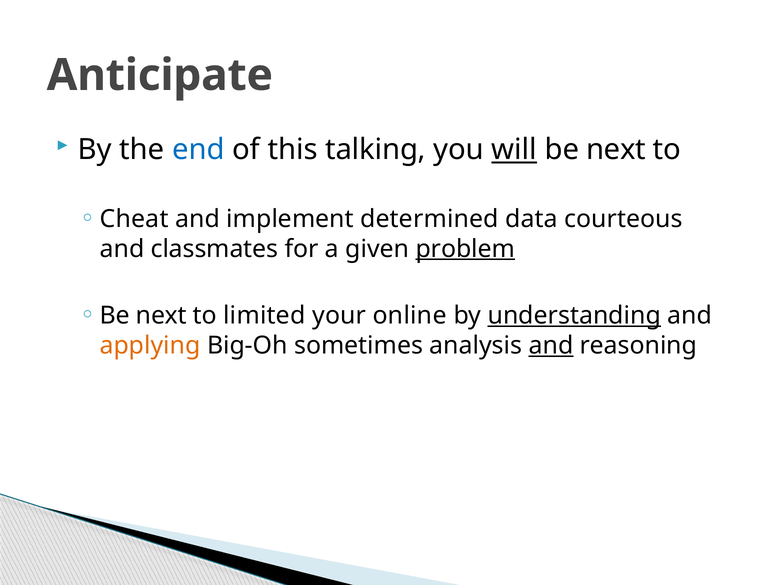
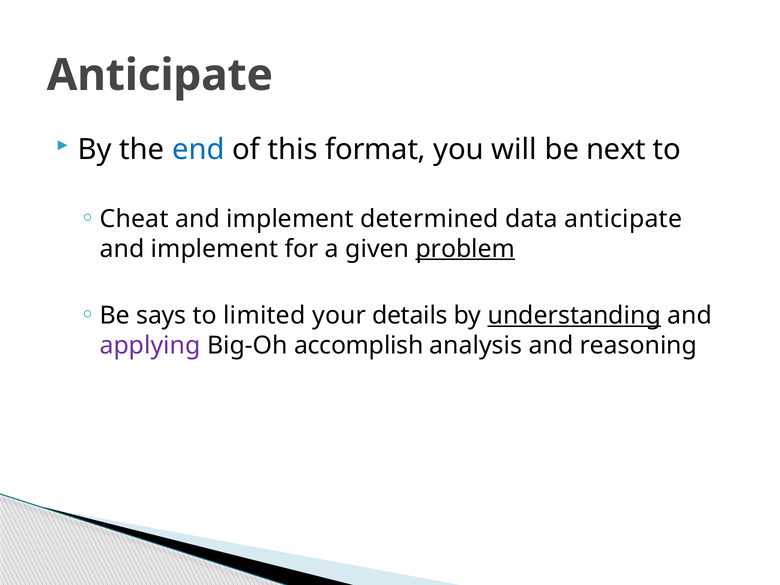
talking: talking -> format (376, 150)
will underline: present -> none (514, 150)
data courteous: courteous -> anticipate (623, 219)
classmates: classmates -> implement (214, 249)
next: next -> says (161, 316)
online: online -> details (410, 316)
applying colour: orange -> purple (150, 345)
sometimes: sometimes -> accomplish (359, 345)
and underline: present -> none (551, 345)
